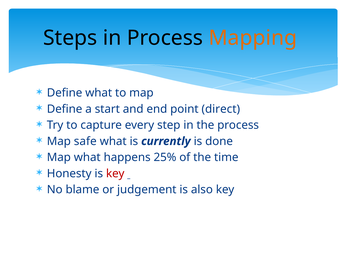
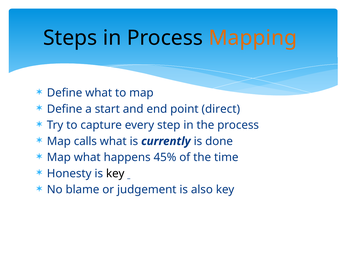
safe: safe -> calls (85, 142)
25%: 25% -> 45% (165, 158)
key colour: red -> black (115, 174)
